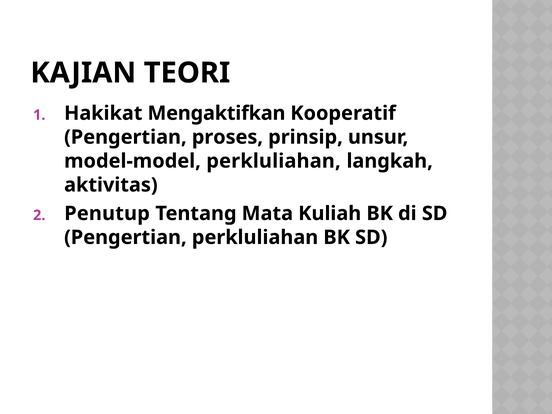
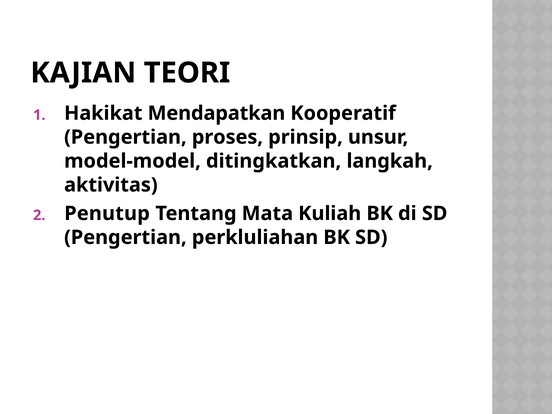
Mengaktifkan: Mengaktifkan -> Mendapatkan (216, 113)
model-model perkluliahan: perkluliahan -> ditingkatkan (274, 161)
